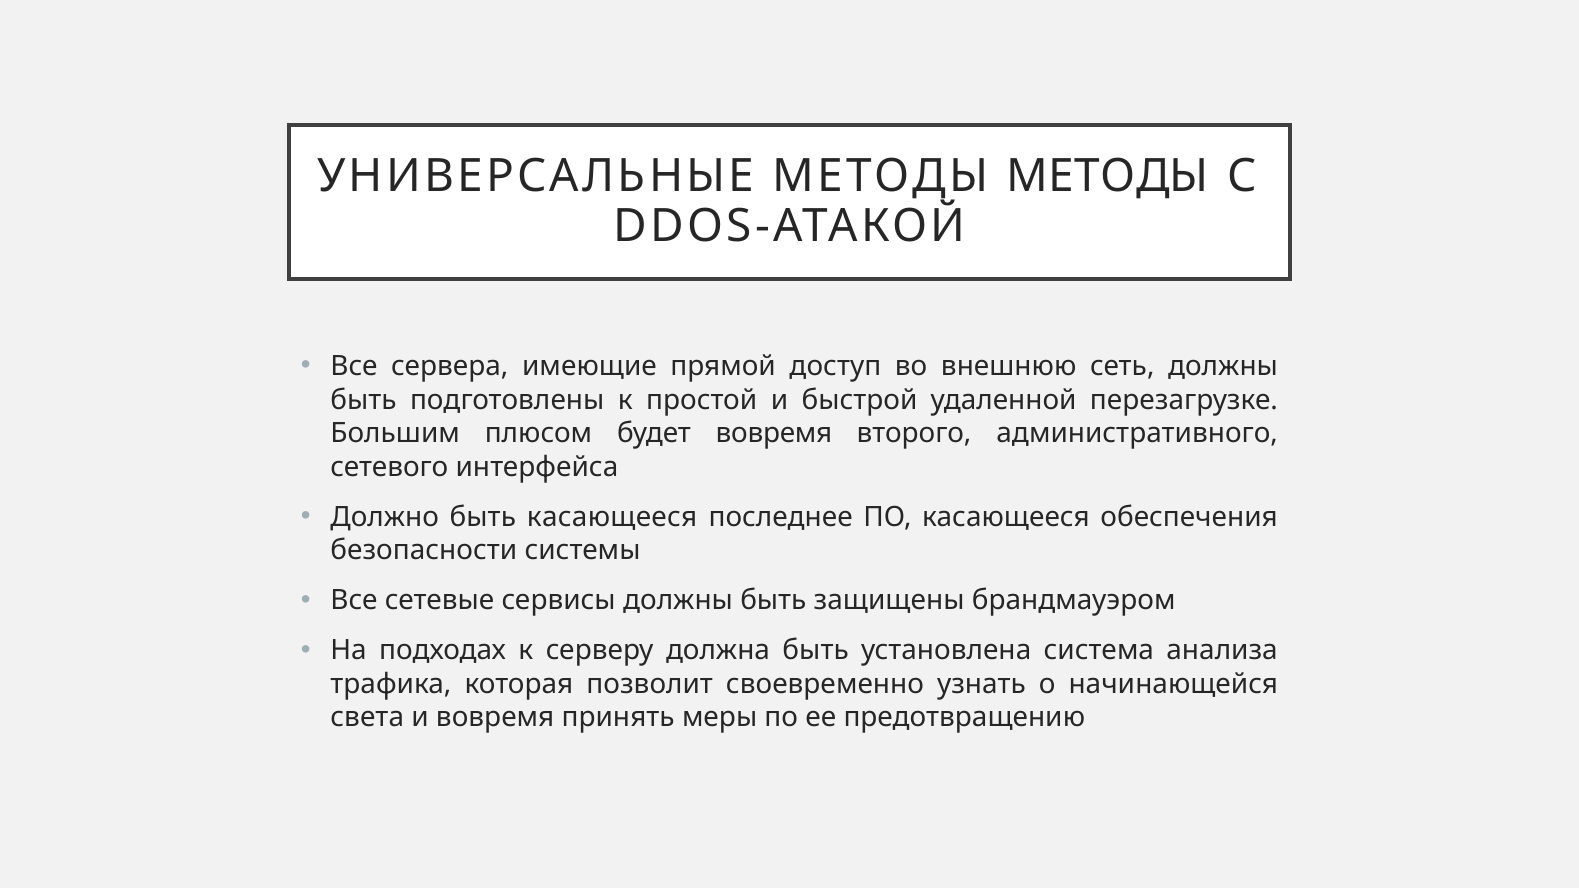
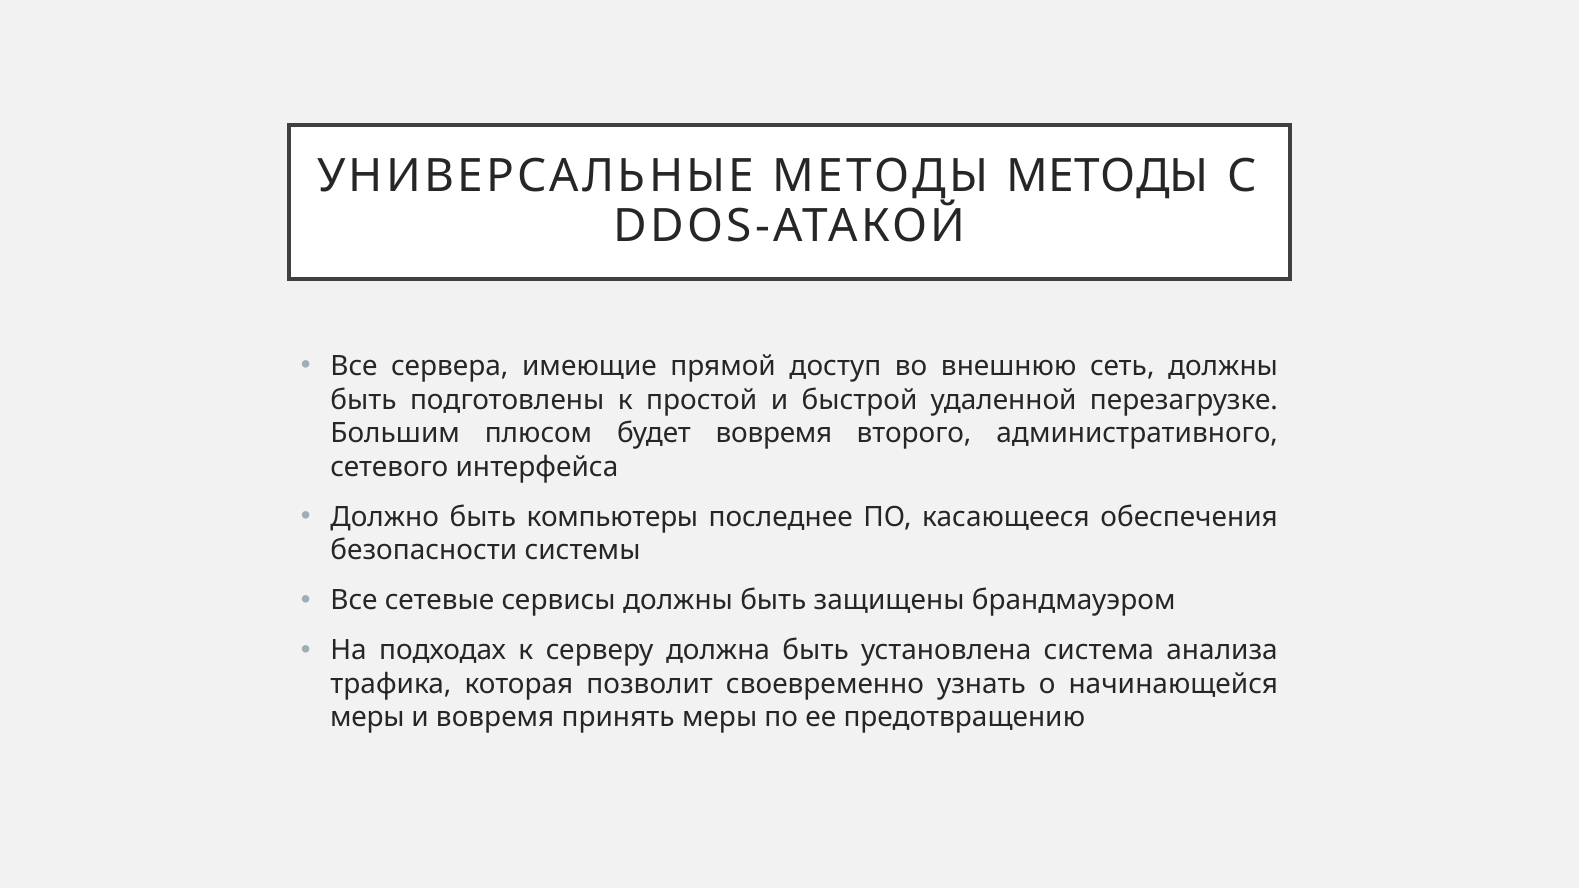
быть касающееся: касающееся -> компьютеры (612, 517)
света: света -> меры (367, 718)
